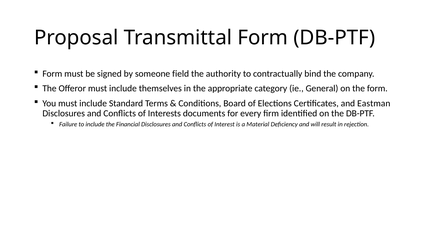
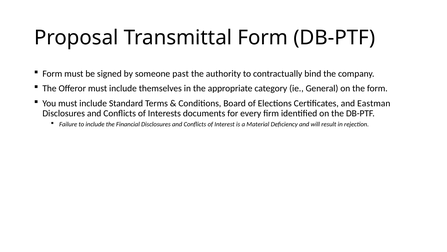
field: field -> past (181, 74)
